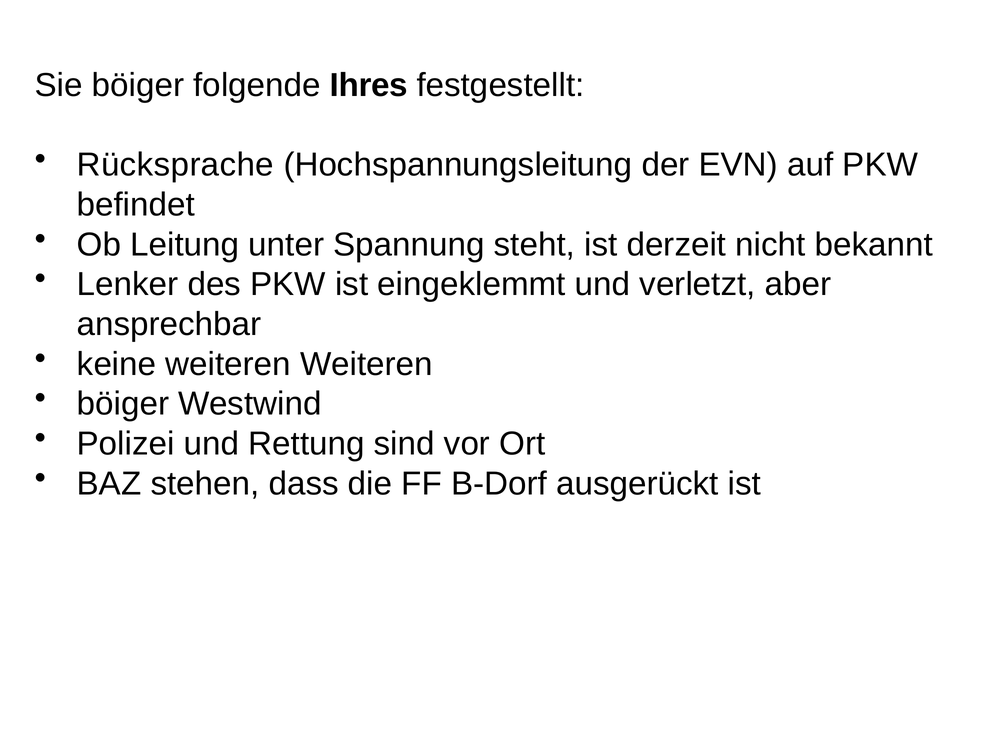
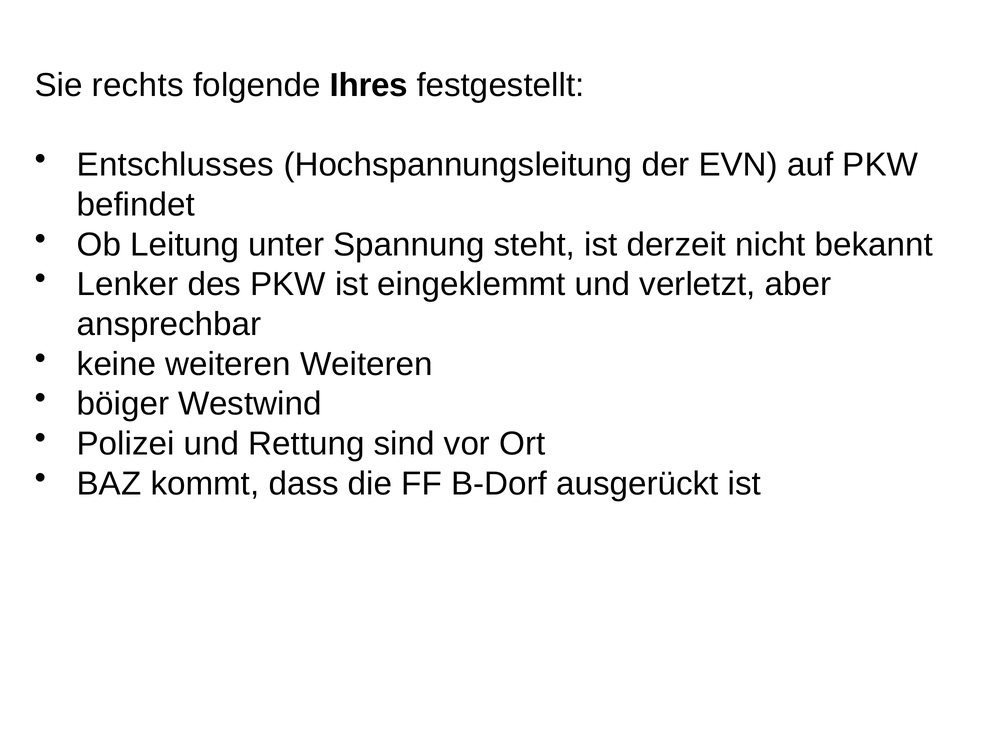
Sie böiger: böiger -> rechts (138, 85)
Rücksprache: Rücksprache -> Entschlusses (175, 165)
stehen: stehen -> kommt (205, 484)
